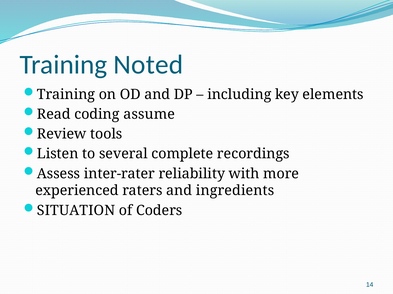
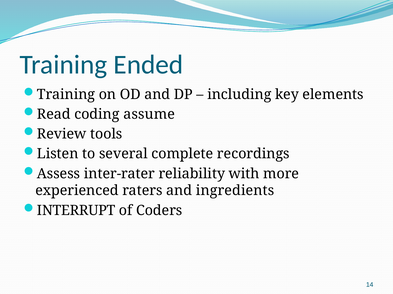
Noted: Noted -> Ended (148, 65)
SITUATION: SITUATION -> INTERRUPT (76, 211)
